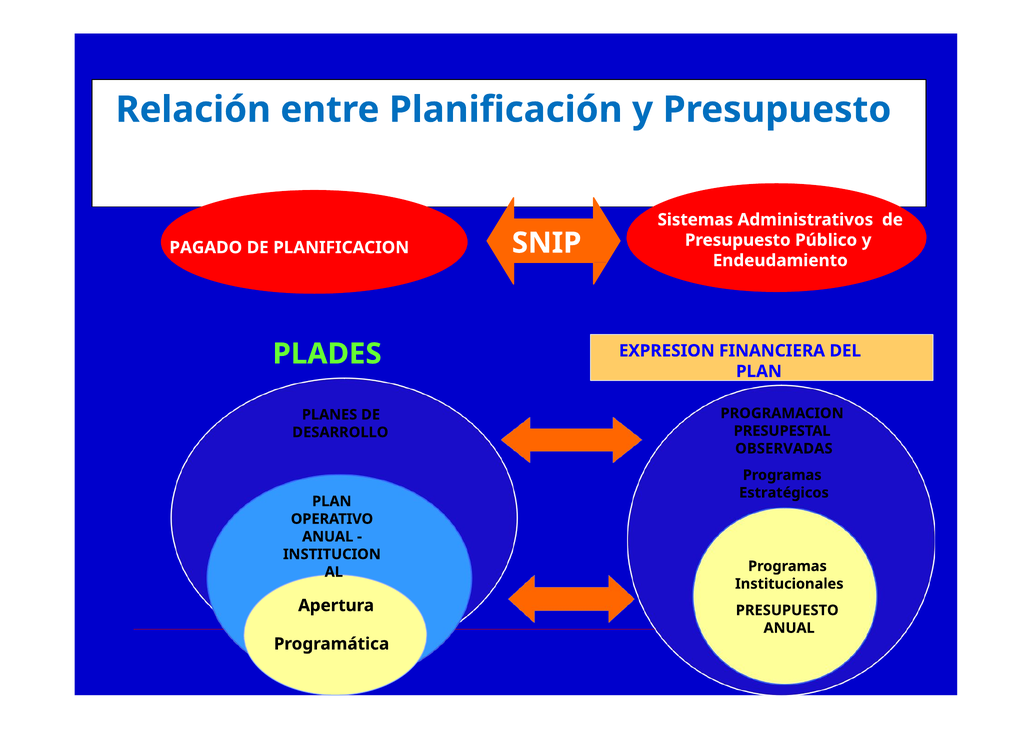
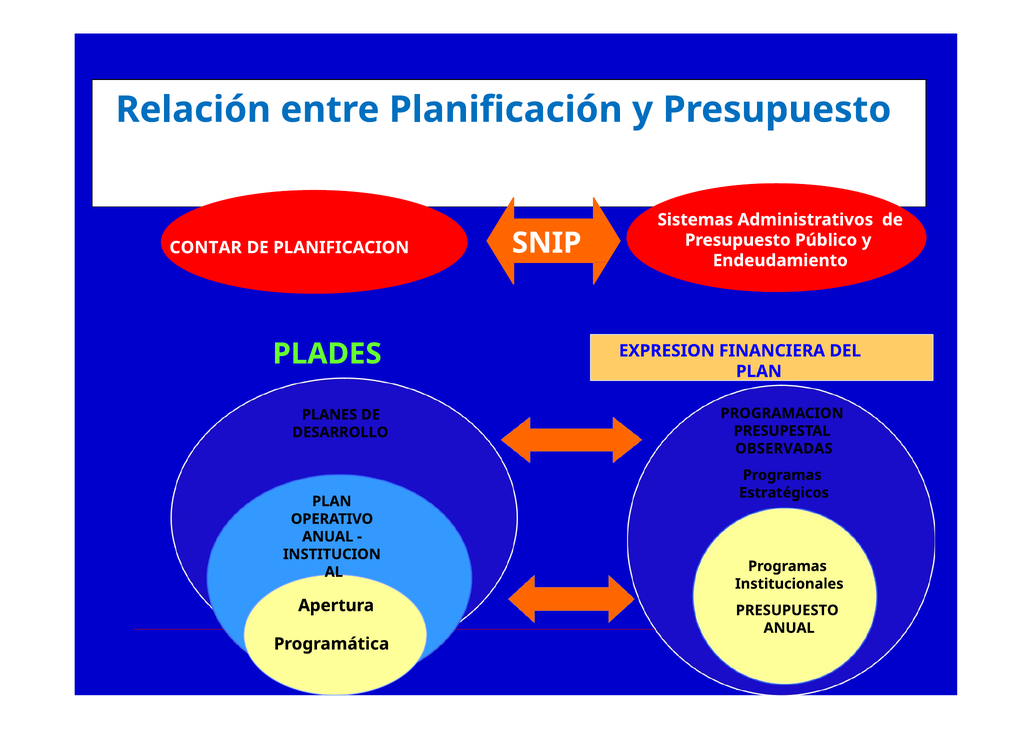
PAGADO: PAGADO -> CONTAR (206, 248)
